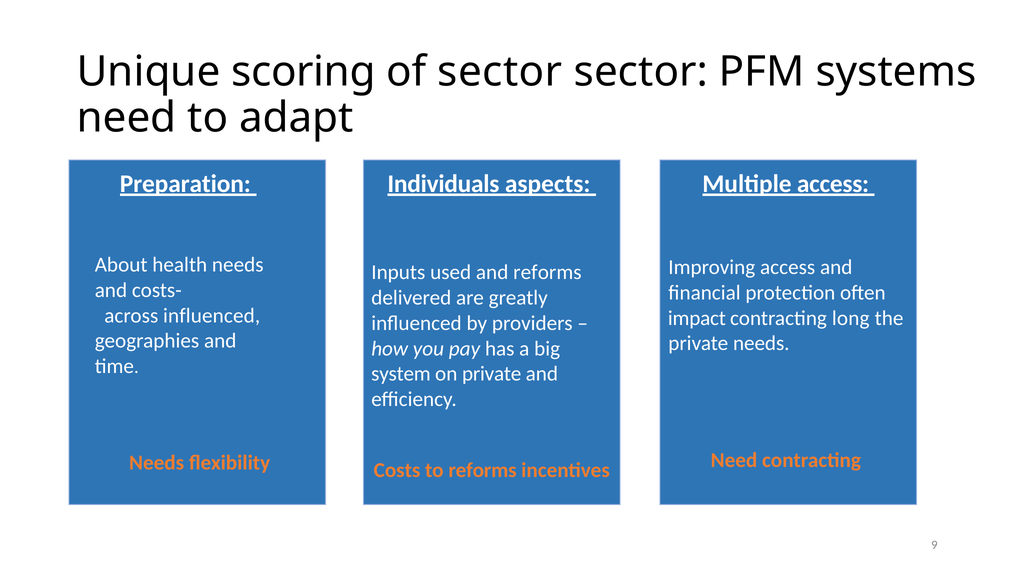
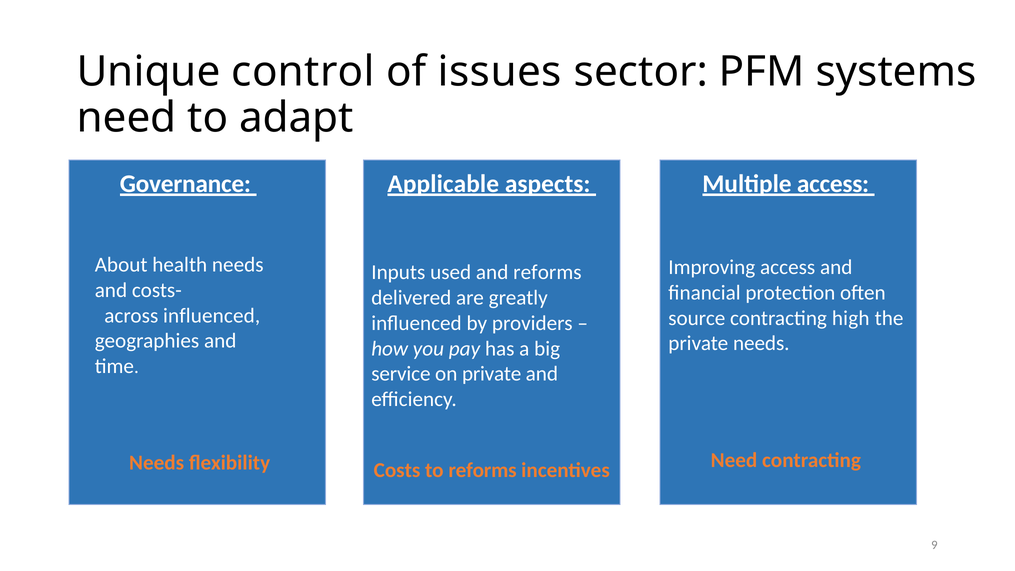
scoring: scoring -> control (303, 72)
of sector: sector -> issues (500, 72)
Preparation: Preparation -> Governance (185, 184)
Individuals: Individuals -> Applicable (443, 184)
impact: impact -> source (697, 318)
long: long -> high (851, 318)
system: system -> service (401, 374)
